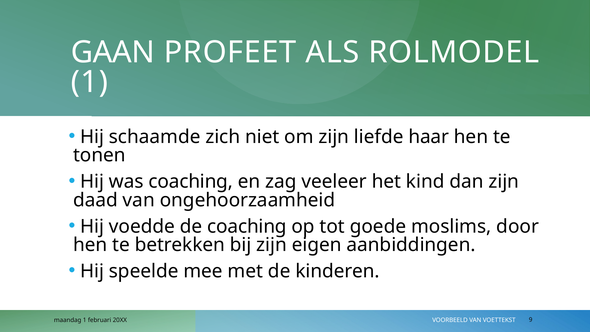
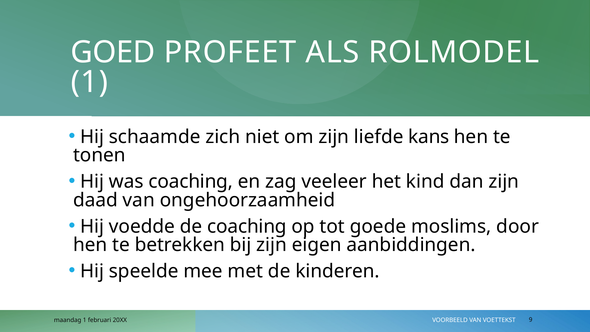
GAAN: GAAN -> GOED (113, 52)
haar: haar -> kans (429, 137)
